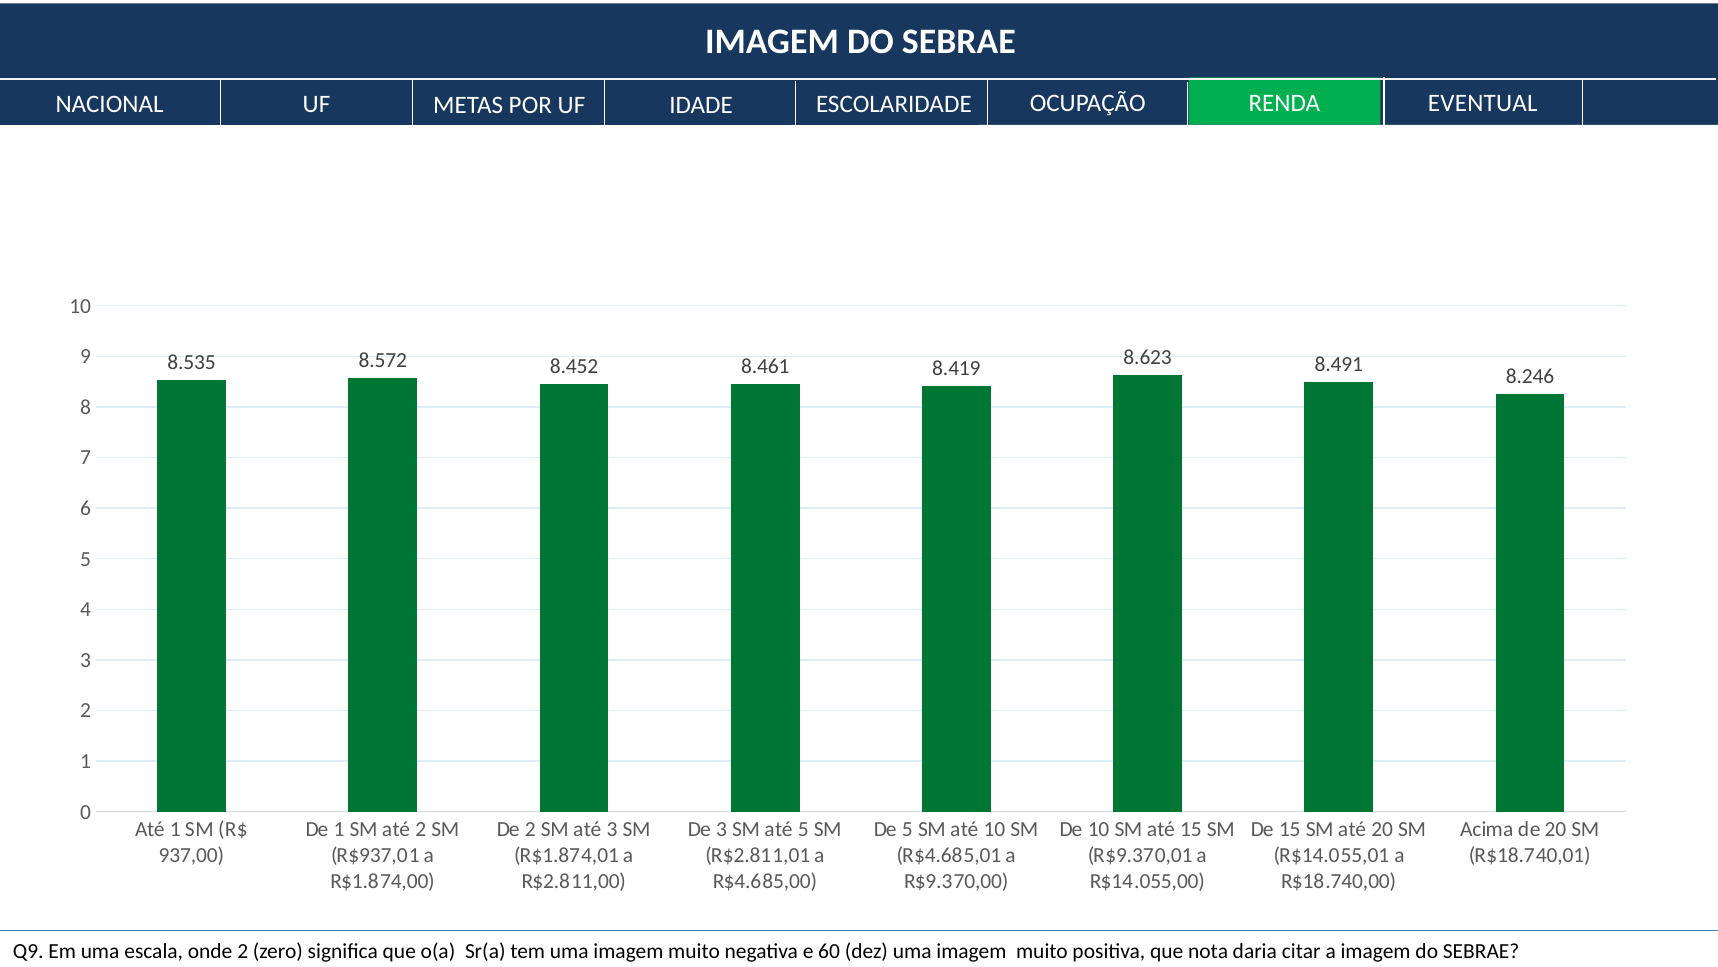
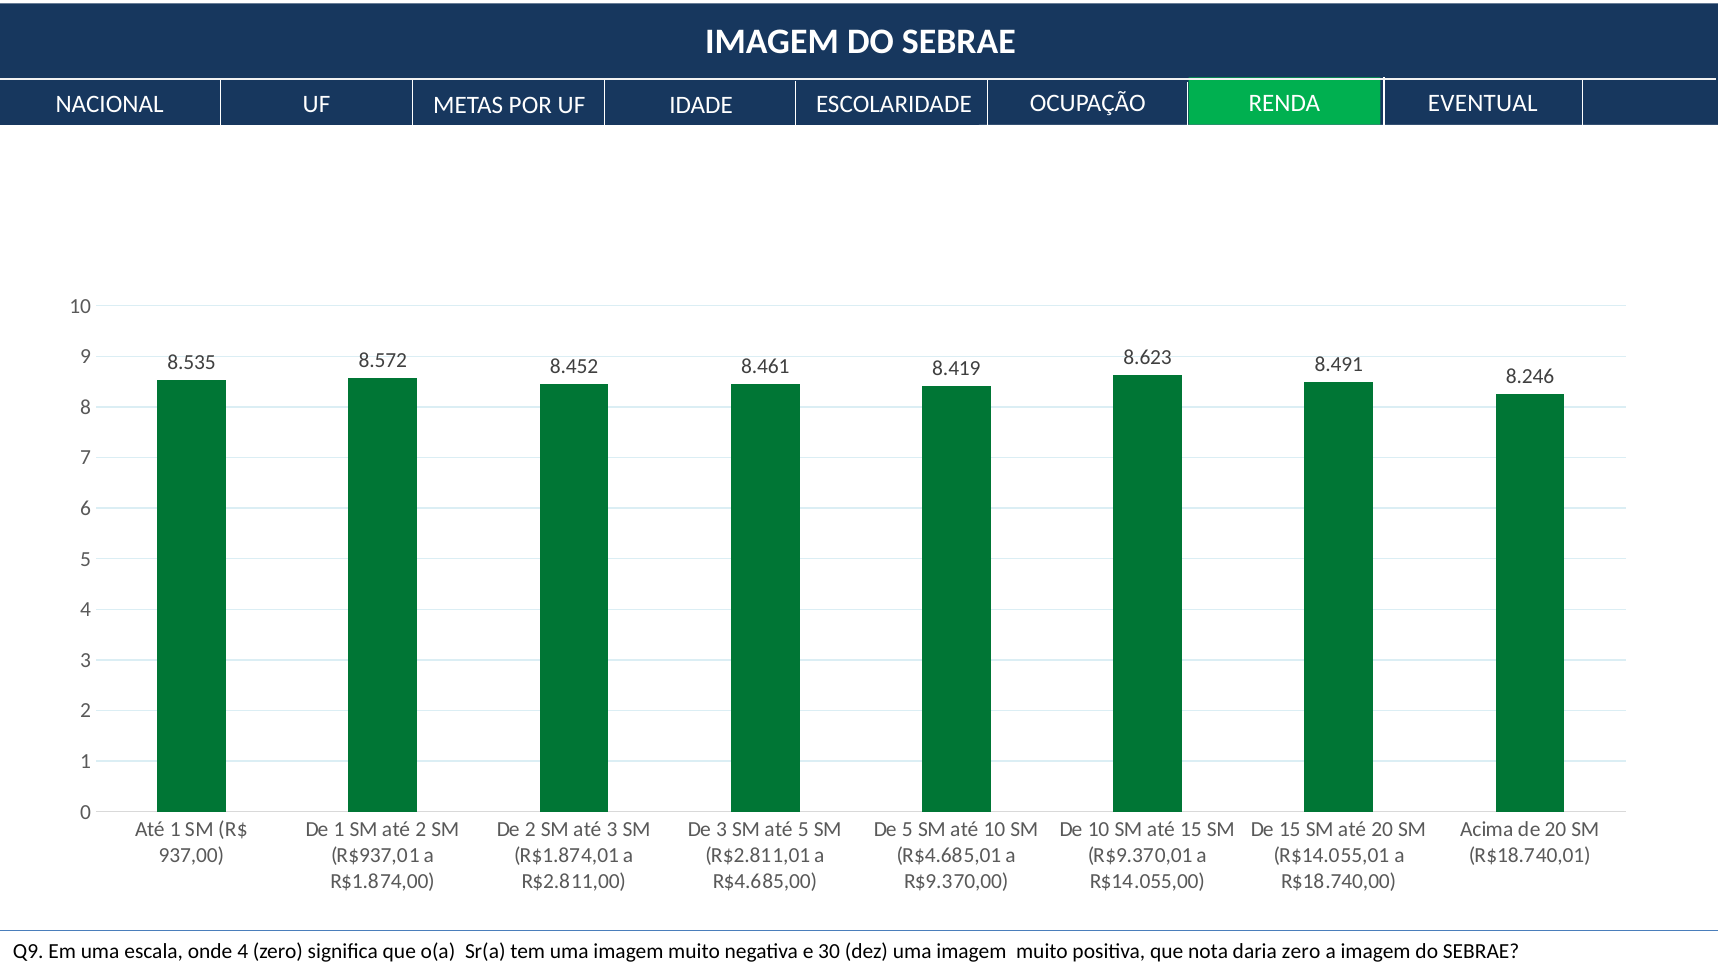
onde 2: 2 -> 4 (243, 951)
60: 60 -> 30 (829, 951)
daria citar: citar -> zero (1301, 951)
